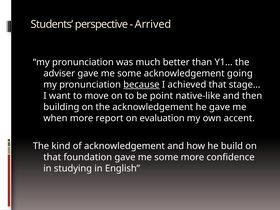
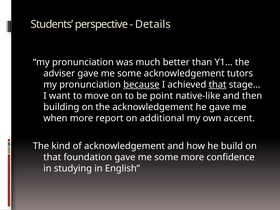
Arrived: Arrived -> Details (153, 24)
going: going -> tutors (240, 73)
that underline: none -> present (218, 85)
evaluation: evaluation -> additional (162, 118)
